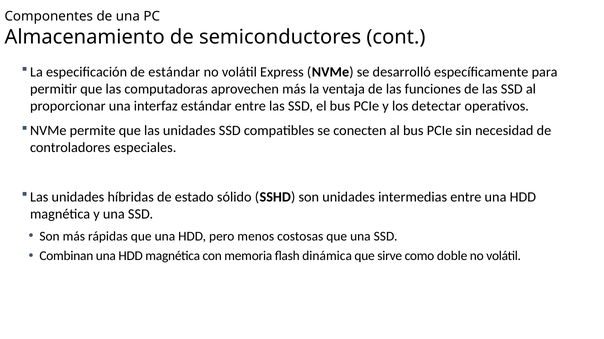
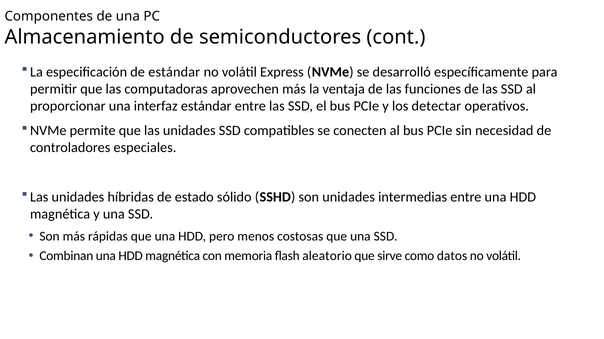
dinámica: dinámica -> aleatorio (327, 257)
doble: doble -> datos (452, 257)
